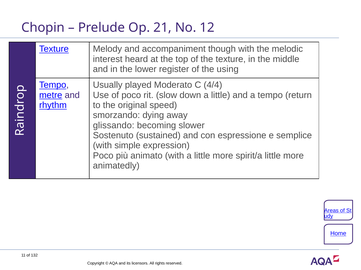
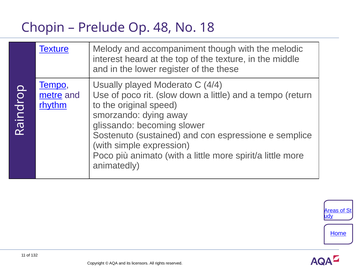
21: 21 -> 48 (163, 28)
12: 12 -> 18 (207, 28)
using: using -> these (228, 69)
